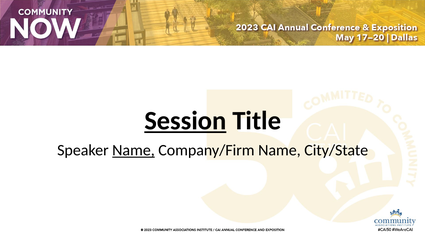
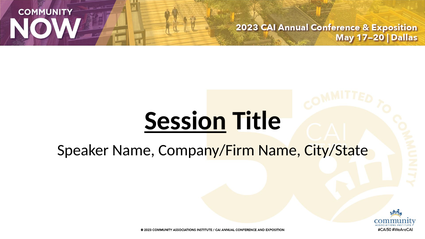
Name underline: present -> none (133, 150)
